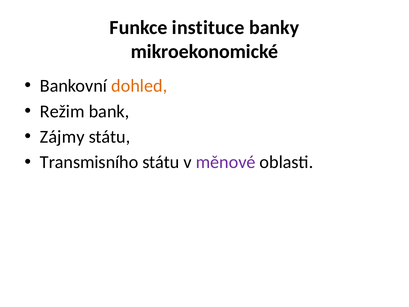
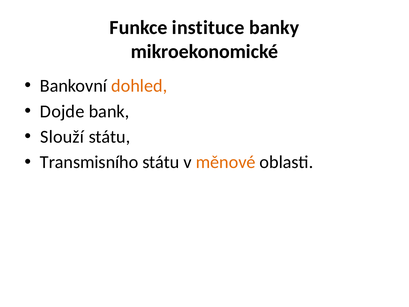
Režim: Režim -> Dojde (62, 111)
Zájmy: Zájmy -> Slouží (62, 137)
měnové colour: purple -> orange (226, 162)
